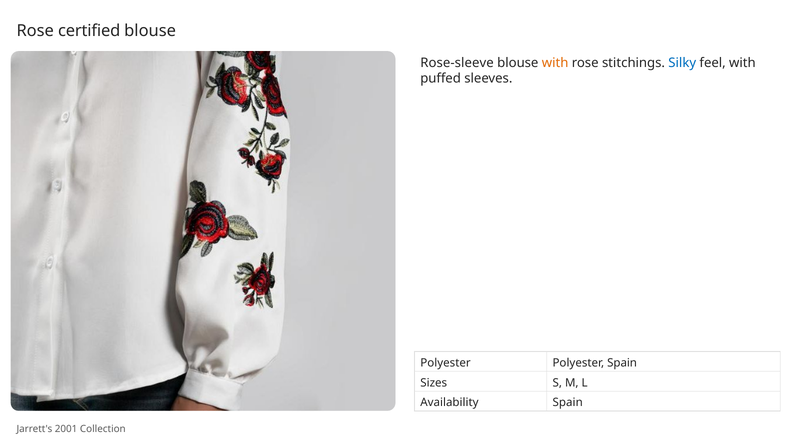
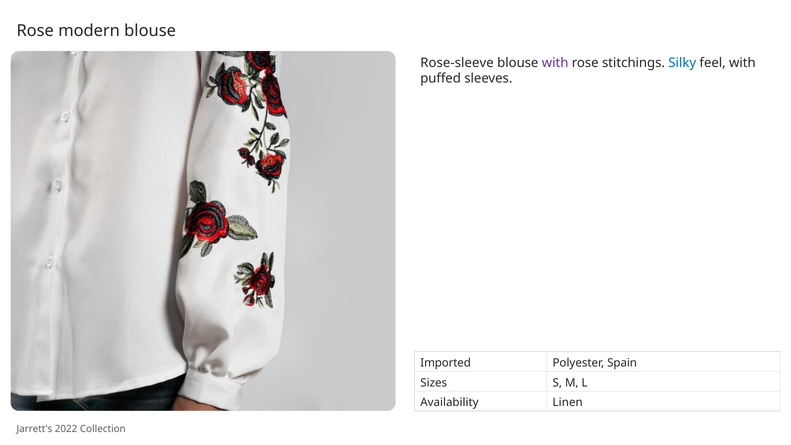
certified: certified -> modern (89, 31)
with colour: orange -> purple (555, 63)
Polyester: Polyester -> Imported (446, 363)
Availability Spain: Spain -> Linen (568, 403)
2001: 2001 -> 2022 (66, 429)
